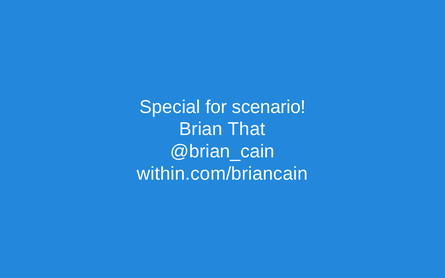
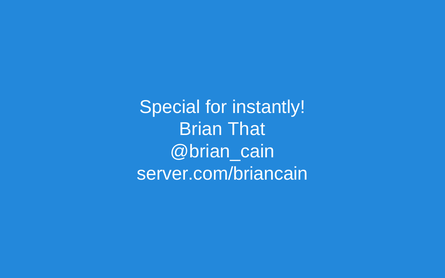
scenario: scenario -> instantly (269, 107)
within.com/briancain: within.com/briancain -> server.com/briancain (222, 174)
